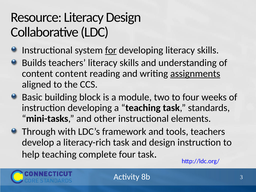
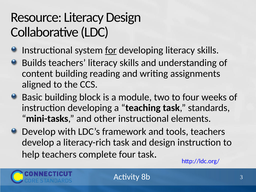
content content: content -> building (71, 74)
assignments underline: present -> none (195, 74)
Through: Through -> Develop (39, 132)
help teaching: teaching -> teachers (59, 154)
